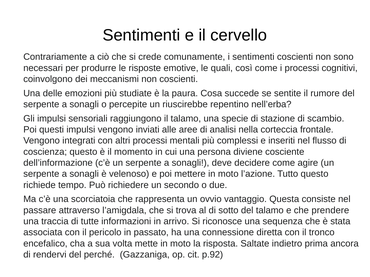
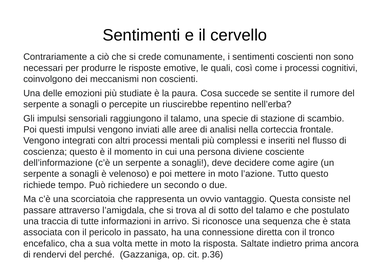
prendere: prendere -> postulato (330, 211)
p.92: p.92 -> p.36 (213, 255)
